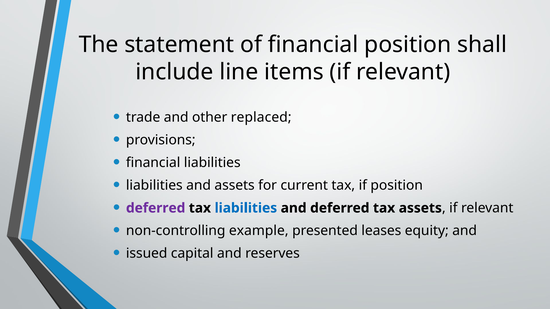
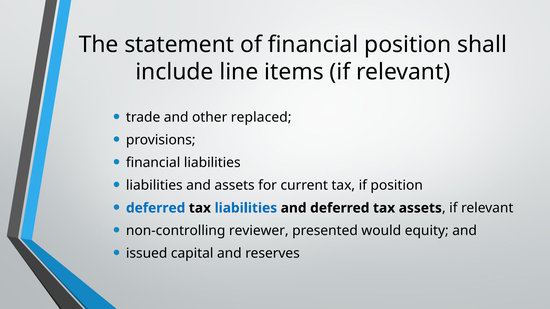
deferred colour: purple -> blue (156, 208)
example: example -> reviewer (259, 231)
leases: leases -> would (381, 231)
